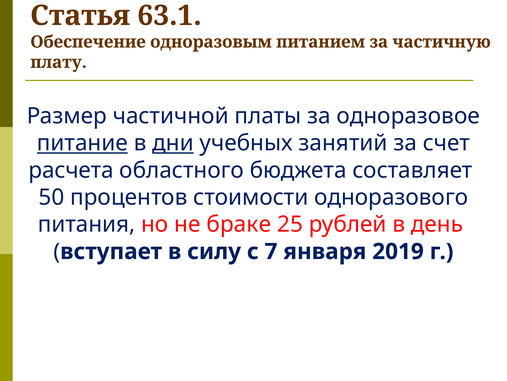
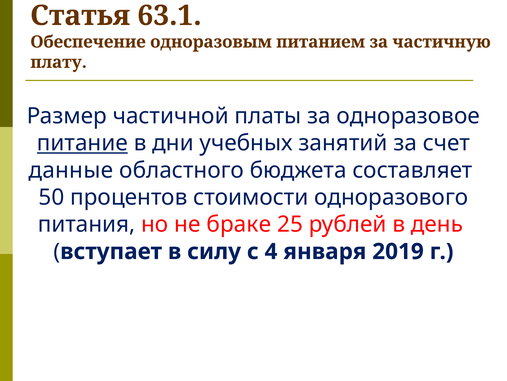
дни underline: present -> none (173, 143)
расчета: расчета -> данные (71, 170)
7: 7 -> 4 (271, 251)
